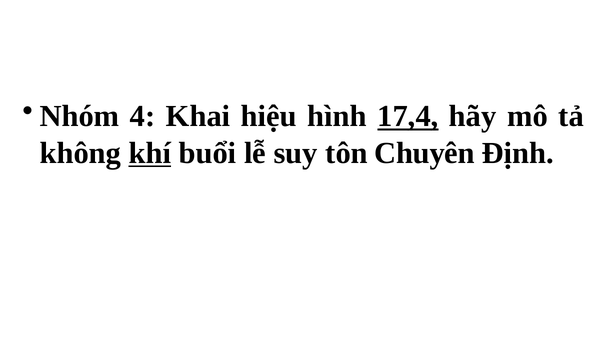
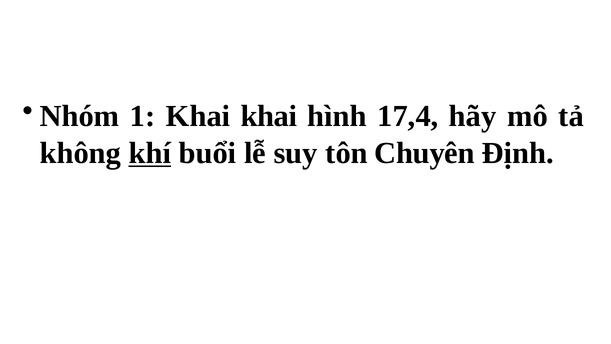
4: 4 -> 1 (143, 116)
Khai hiệu: hiệu -> khai (269, 116)
17,4 underline: present -> none (408, 116)
